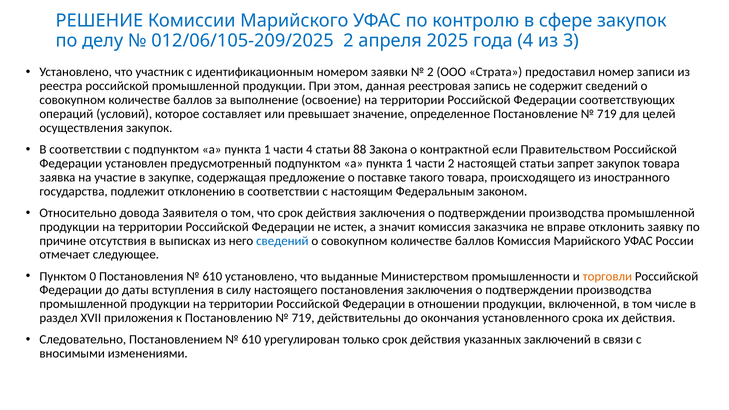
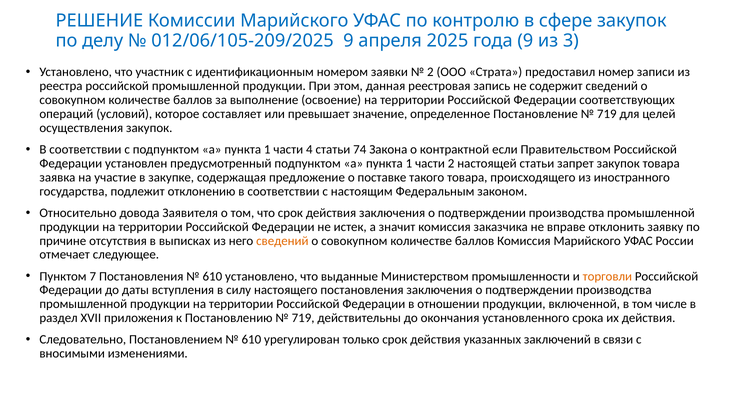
012/06/105-209/2025 2: 2 -> 9 (348, 41)
года 4: 4 -> 9 (525, 41)
88: 88 -> 74 (360, 150)
сведений colour: blue -> orange (282, 241)
0: 0 -> 7 (93, 276)
